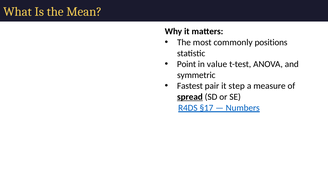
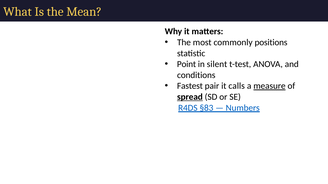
value: value -> silent (217, 64)
symmetric: symmetric -> conditions (196, 75)
step: step -> calls (237, 86)
measure underline: none -> present (269, 86)
§17: §17 -> §83 (206, 108)
